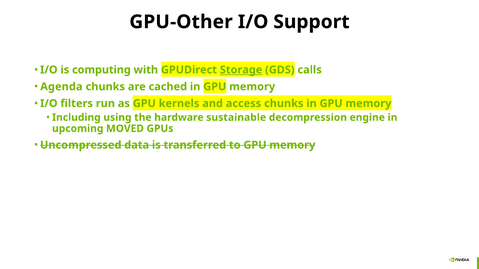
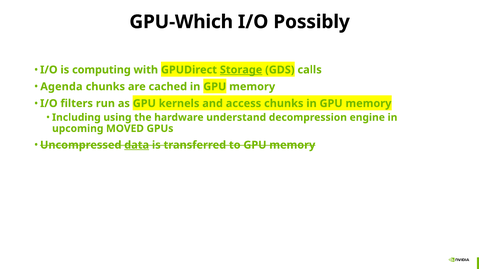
GPU-Other: GPU-Other -> GPU-Which (181, 22)
Support: Support -> Possibly (312, 22)
sustainable: sustainable -> understand (236, 118)
data underline: none -> present (137, 145)
